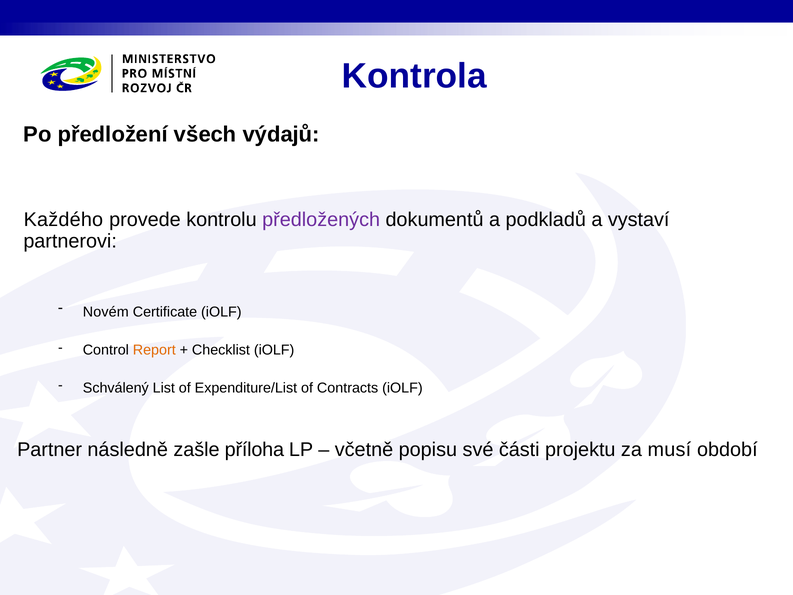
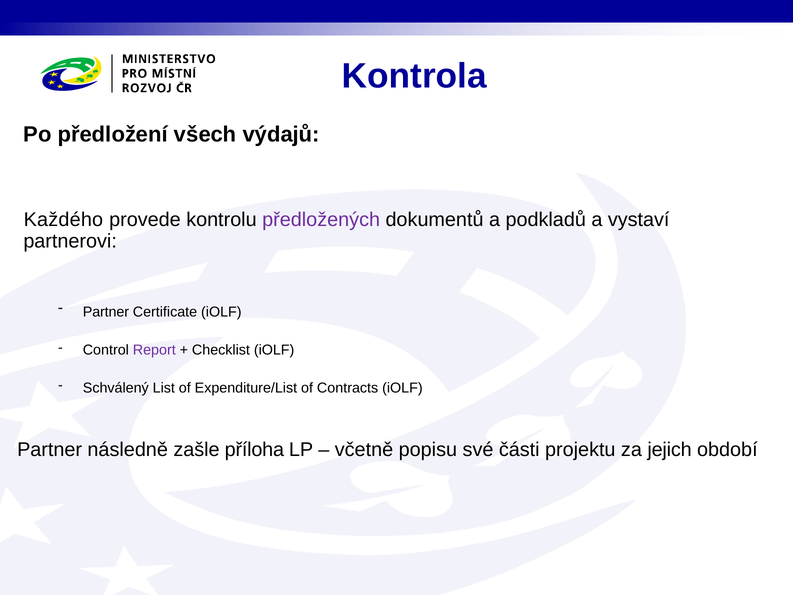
Novém: Novém -> Partner (106, 312)
Report colour: orange -> purple (154, 350)
musí: musí -> jejich (670, 450)
